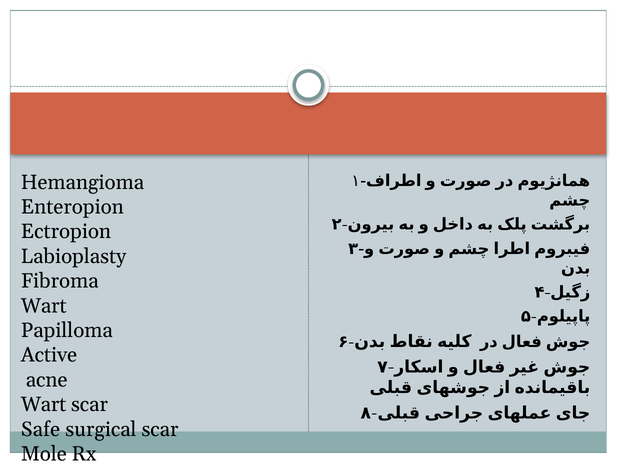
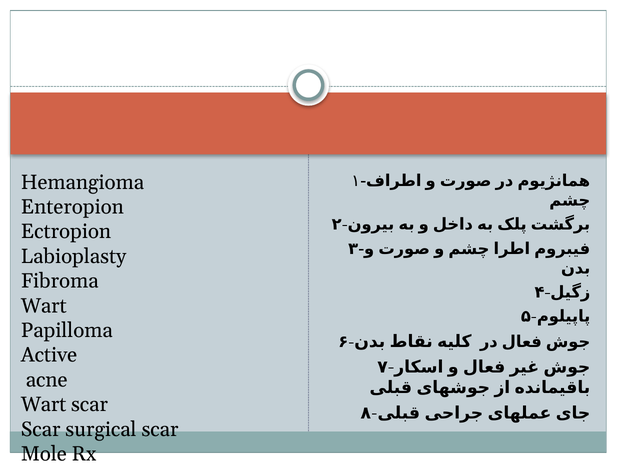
Safe: Safe -> Scar (41, 429)
